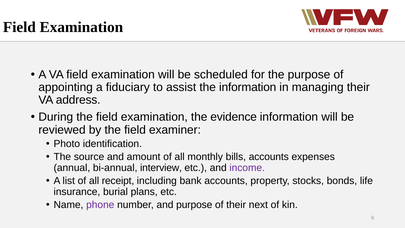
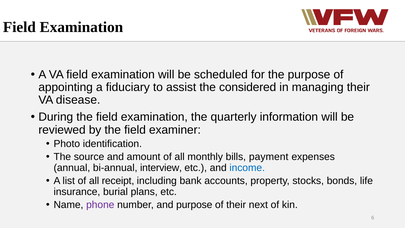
the information: information -> considered (248, 87)
address: address -> disease (78, 100)
evidence: evidence -> quarterly (234, 117)
bills accounts: accounts -> payment (269, 157)
income colour: purple -> blue (247, 168)
